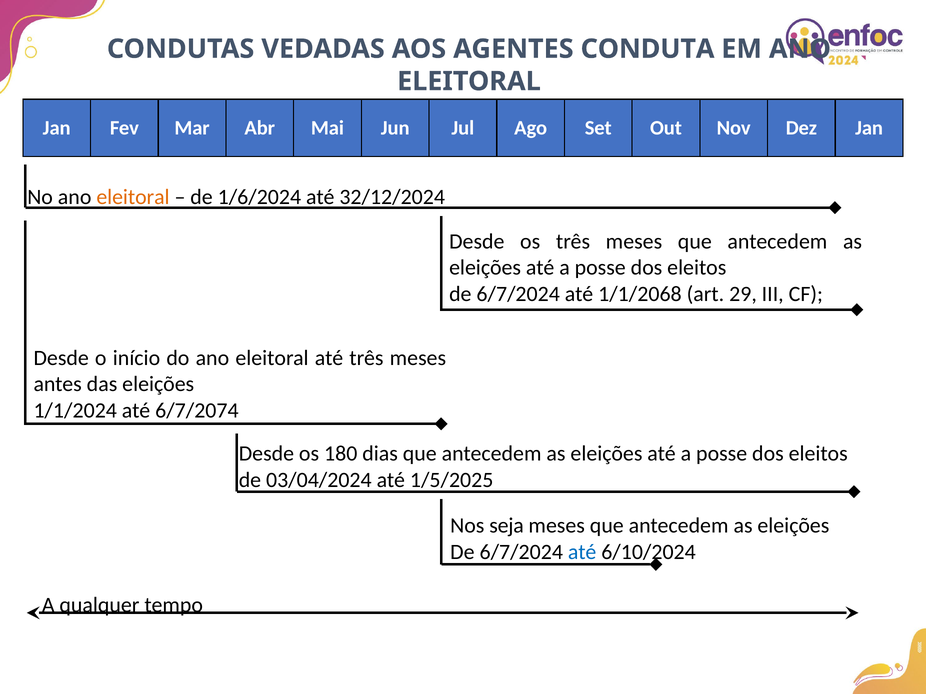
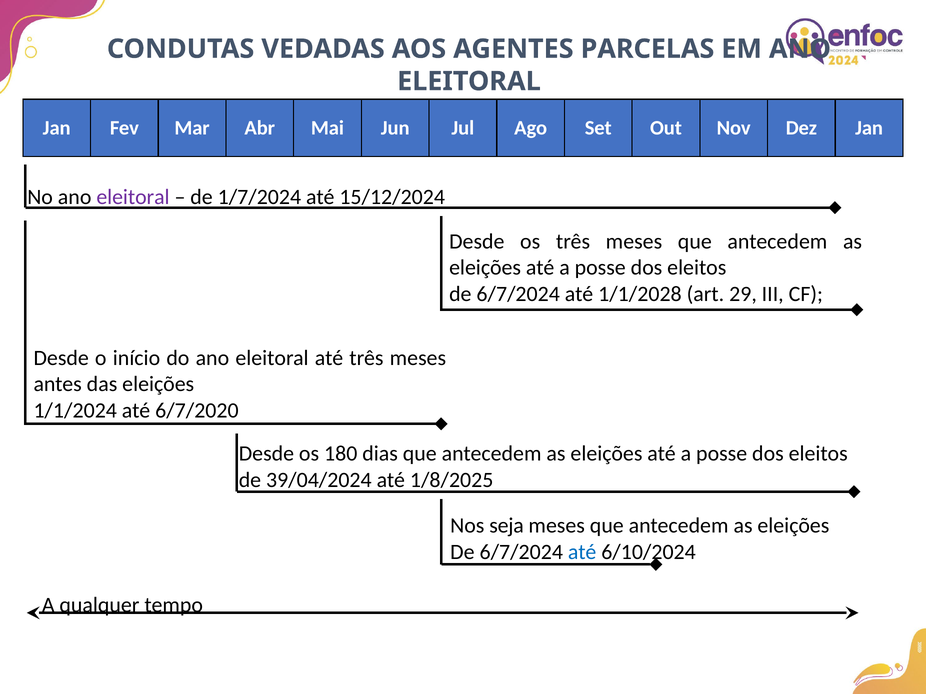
CONDUTA: CONDUTA -> PARCELAS (647, 49)
eleitoral colour: orange -> purple (133, 197)
1/6/2024: 1/6/2024 -> 1/7/2024 (259, 197)
32/12/2024: 32/12/2024 -> 15/12/2024 (392, 197)
1/1/2068: 1/1/2068 -> 1/1/2028 (640, 294)
6/7/2074: 6/7/2074 -> 6/7/2020 (197, 411)
03/04/2024: 03/04/2024 -> 39/04/2024 (319, 480)
1/5/2025: 1/5/2025 -> 1/8/2025 (452, 480)
